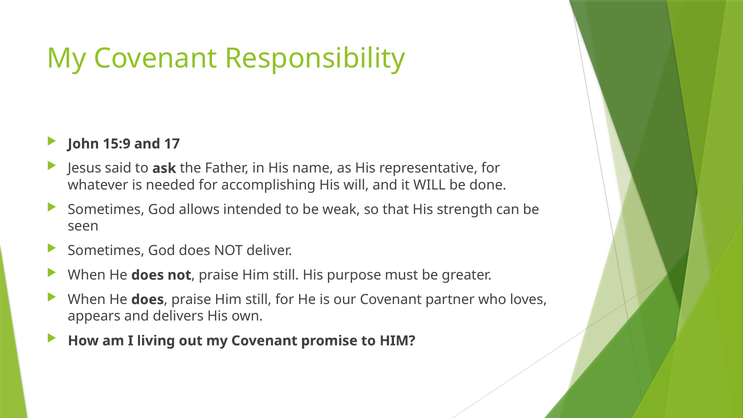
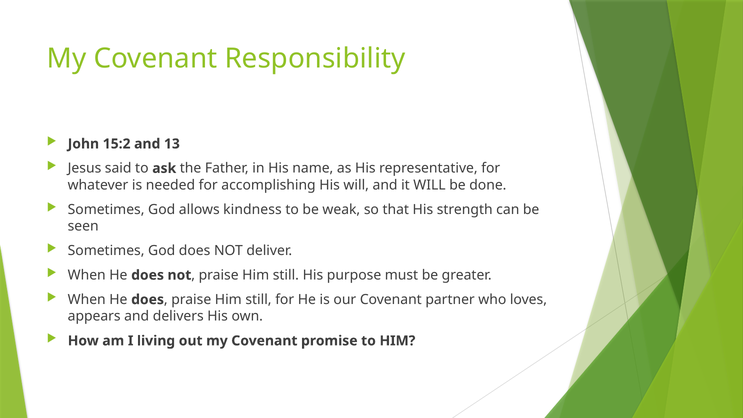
15:9: 15:9 -> 15:2 (117, 144)
17: 17 -> 13 (172, 144)
intended: intended -> kindness (252, 209)
